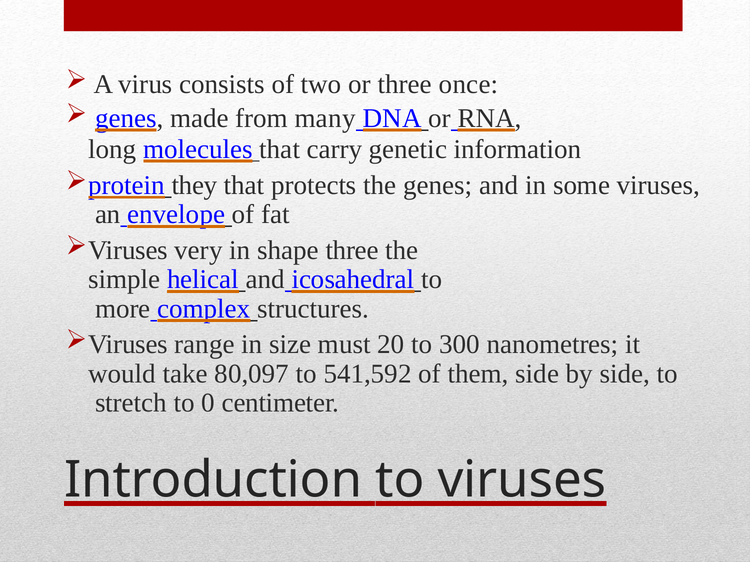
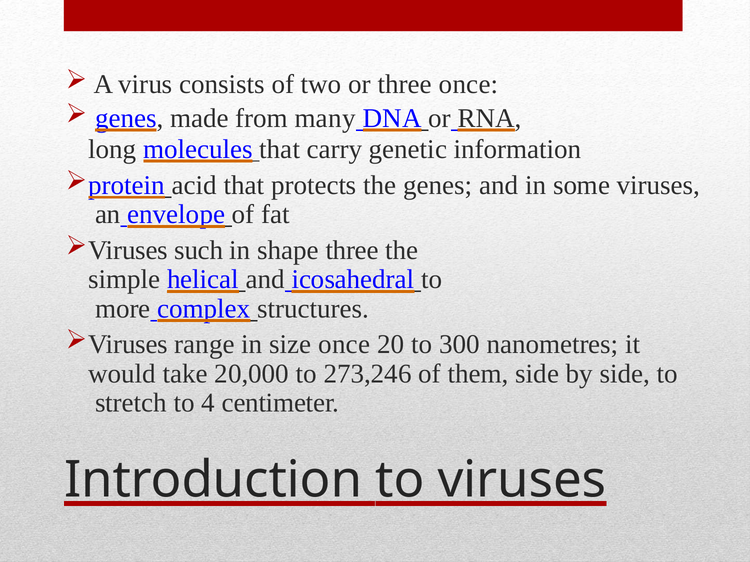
they: they -> acid (194, 185)
very: very -> such (199, 250)
size must: must -> once (344, 345)
80,097: 80,097 -> 20,000 (252, 374)
541,592: 541,592 -> 273,246 (368, 374)
0: 0 -> 4 (208, 403)
